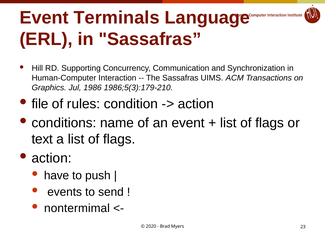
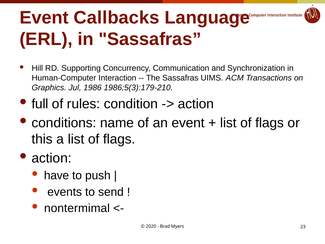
Terminals: Terminals -> Callbacks (117, 18)
file: file -> full (40, 104)
text: text -> this (42, 139)
